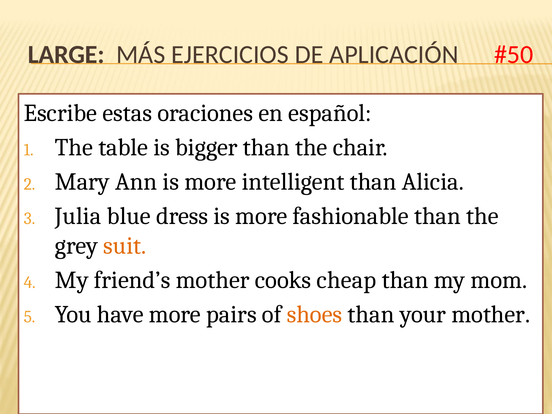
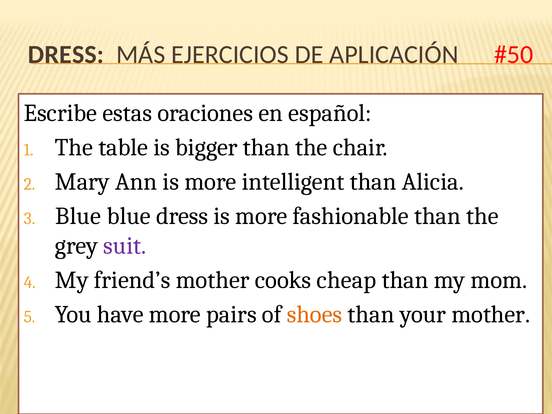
LARGE: LARGE -> DRESS (66, 55)
Julia: Julia -> Blue (78, 216)
suit colour: orange -> purple (125, 246)
